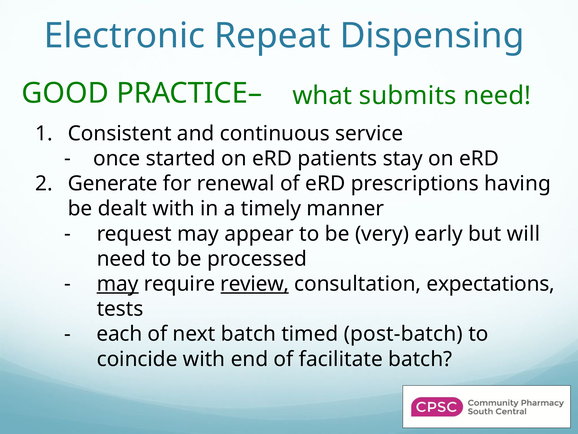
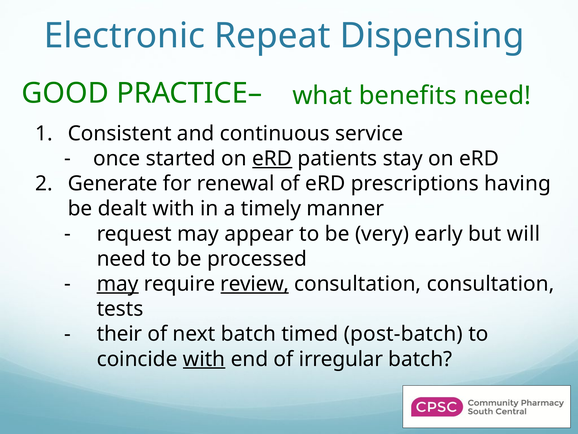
submits: submits -> benefits (408, 96)
eRD underline: none -> present (272, 158)
consultation expectations: expectations -> consultation (491, 284)
each: each -> their (119, 334)
with underline: none -> present (204, 359)
facilitate: facilitate -> irregular (341, 359)
